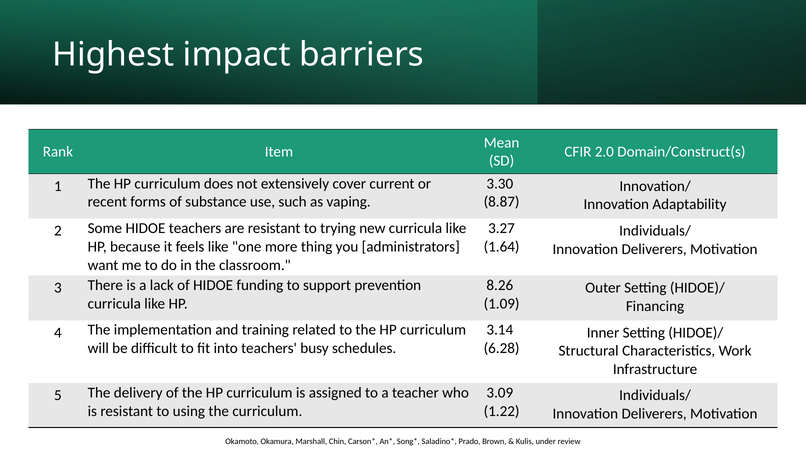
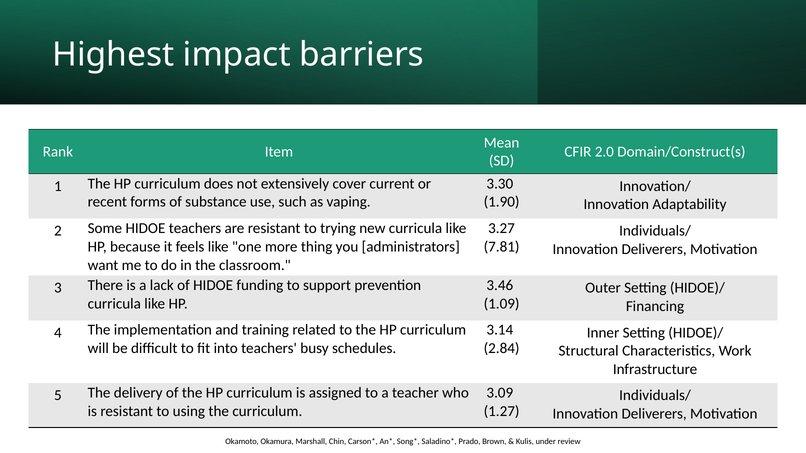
8.87: 8.87 -> 1.90 (502, 202)
1.64: 1.64 -> 7.81 (502, 247)
8.26: 8.26 -> 3.46 (500, 286)
6.28: 6.28 -> 2.84 (502, 349)
1.22: 1.22 -> 1.27 (502, 411)
